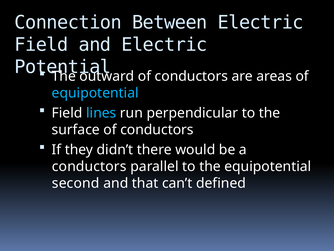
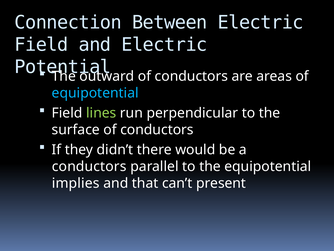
lines colour: light blue -> light green (101, 113)
second: second -> implies (76, 183)
defined: defined -> present (221, 183)
